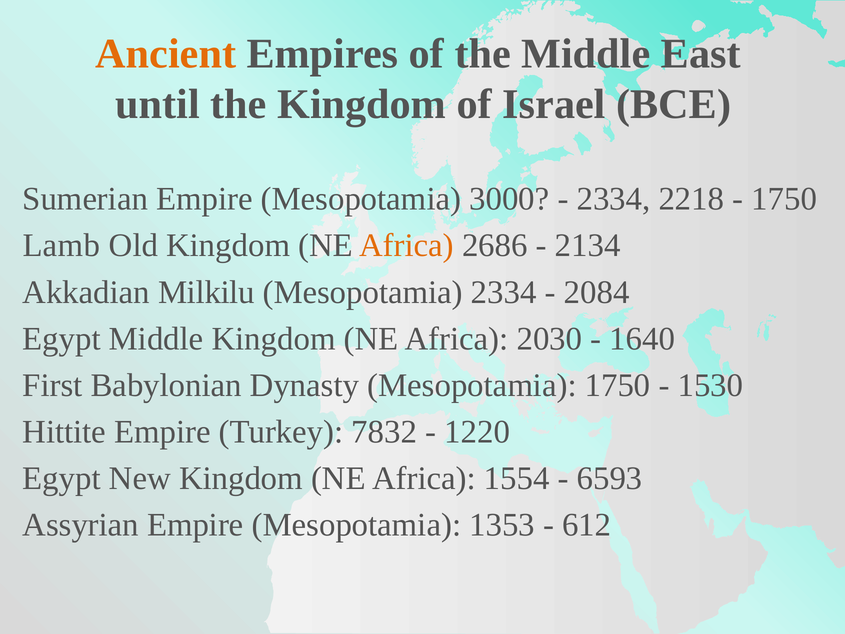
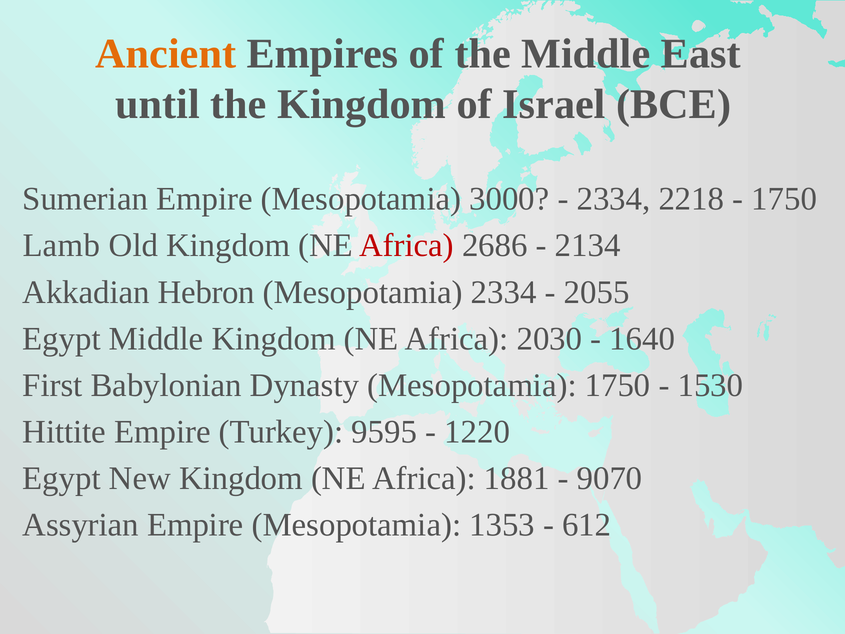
Africa colour: orange -> red (407, 246)
Milkilu: Milkilu -> Hebron (206, 292)
2084: 2084 -> 2055 (597, 292)
7832: 7832 -> 9595 (384, 432)
1554: 1554 -> 1881 (517, 478)
6593: 6593 -> 9070 (610, 478)
